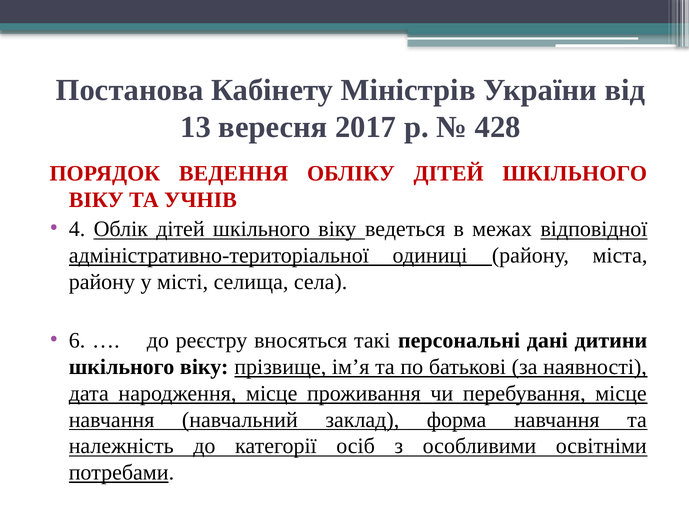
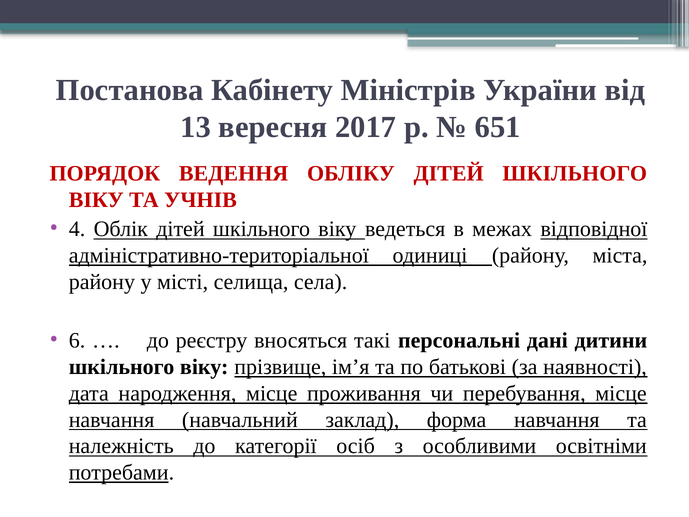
428: 428 -> 651 (498, 127)
